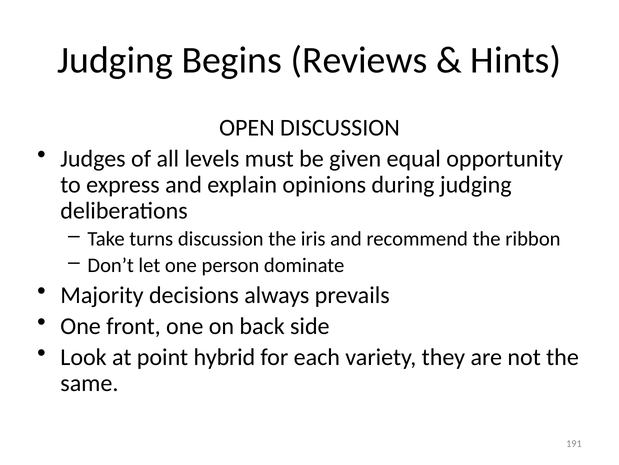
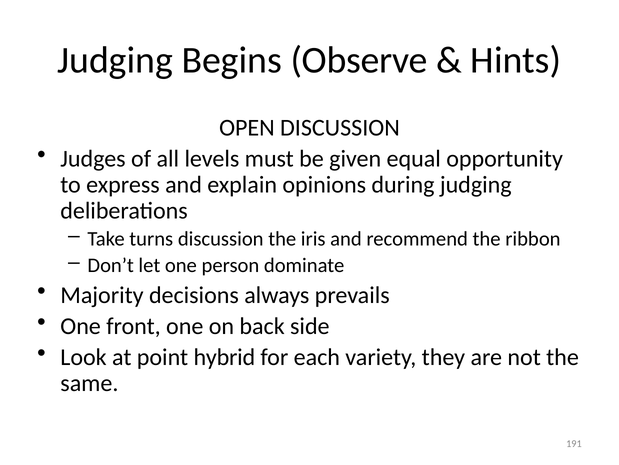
Reviews: Reviews -> Observe (359, 60)
